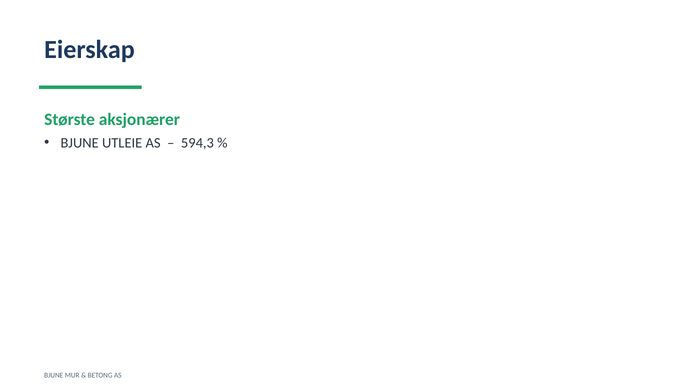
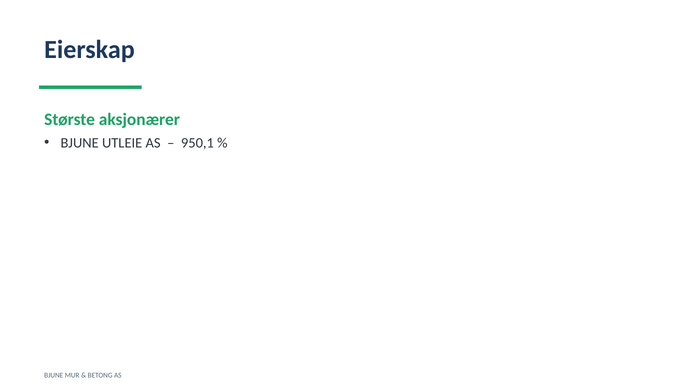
594,3: 594,3 -> 950,1 (197, 143)
